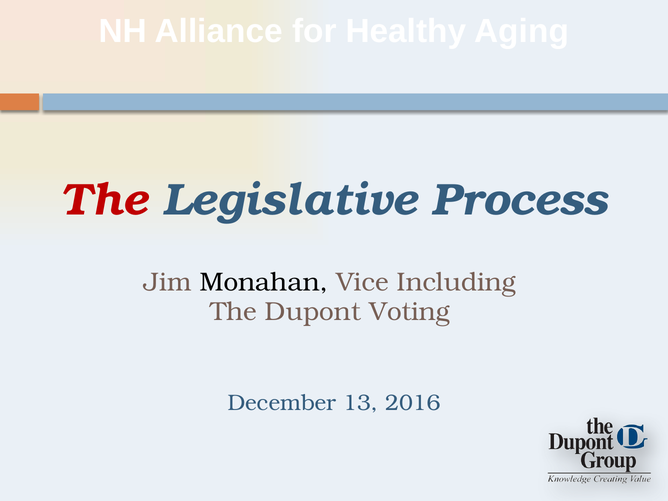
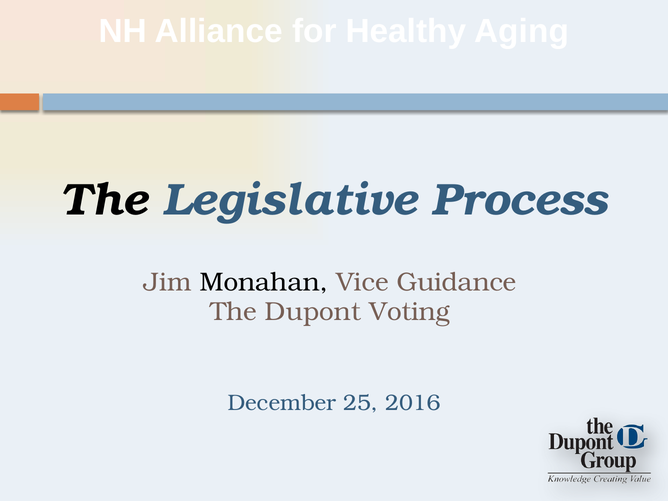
The colour: red -> black (104, 200)
Including: Including -> Guidance (456, 282)
13: 13 -> 25 (361, 403)
